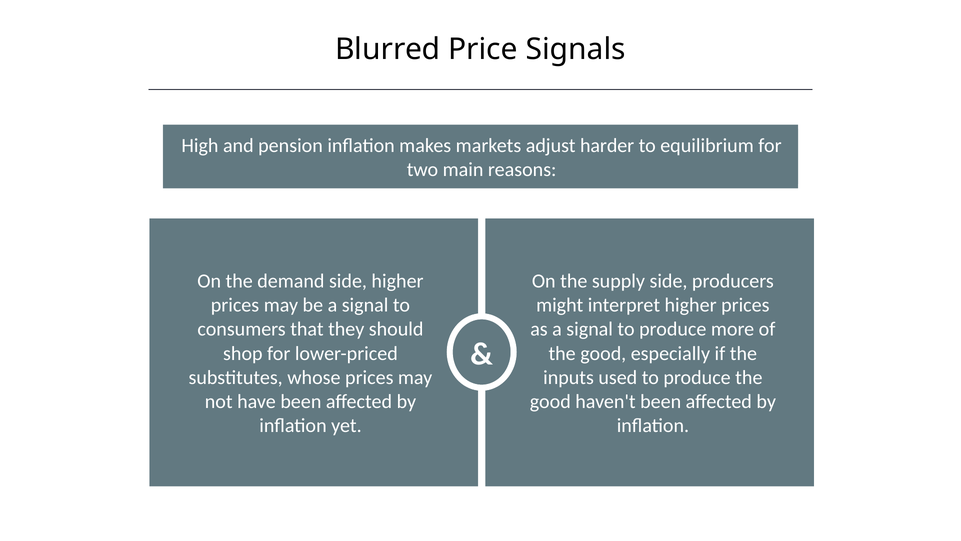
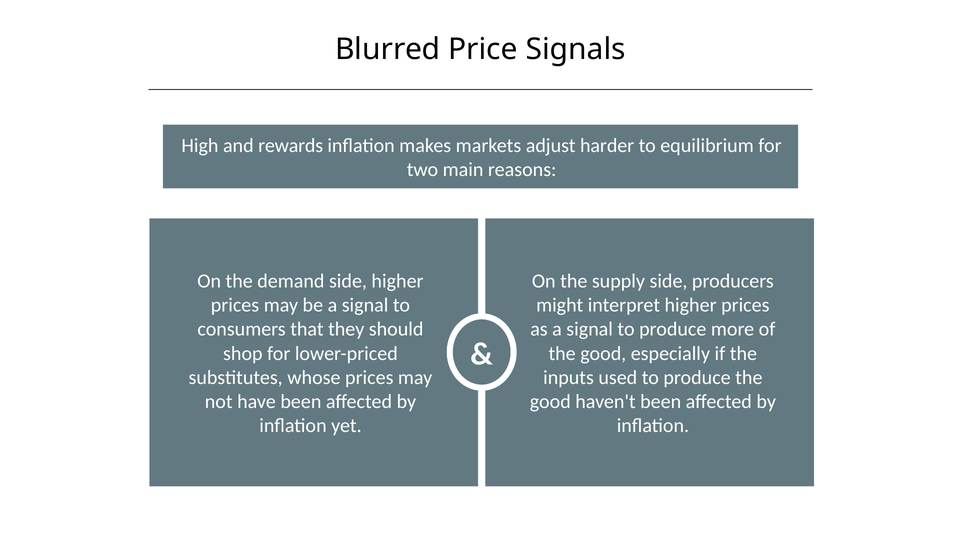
pension: pension -> rewards (291, 146)
